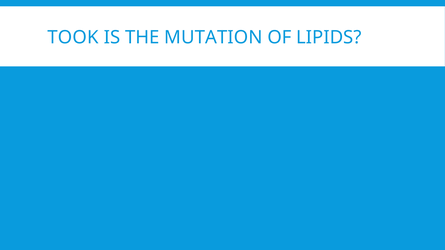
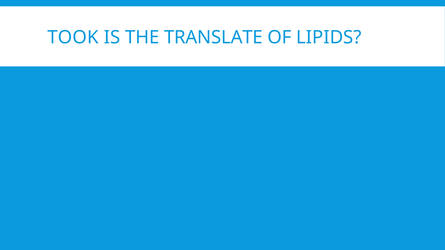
MUTATION: MUTATION -> TRANSLATE (213, 37)
